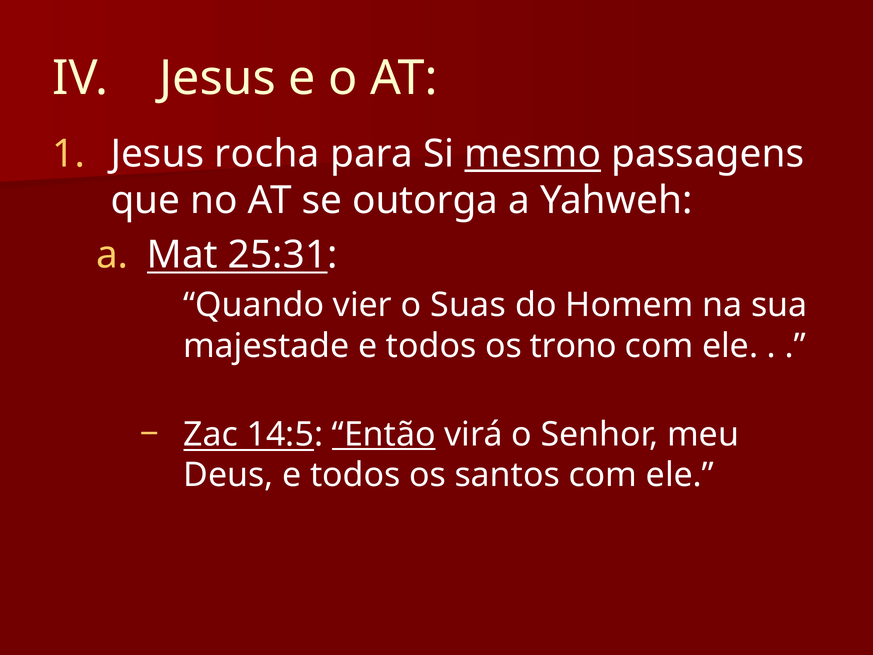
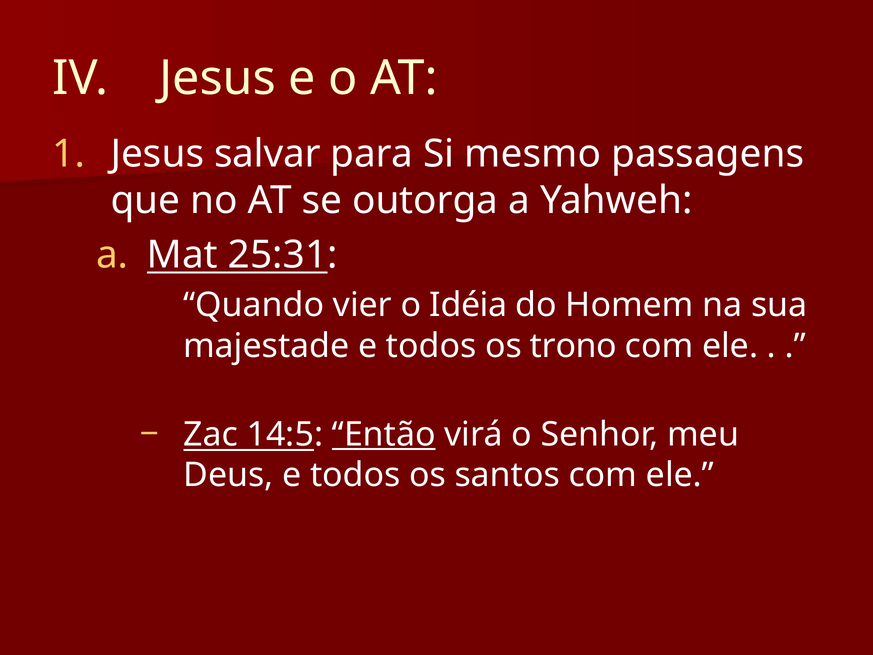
rocha: rocha -> salvar (267, 154)
mesmo underline: present -> none (533, 154)
Suas: Suas -> Idéia (468, 305)
